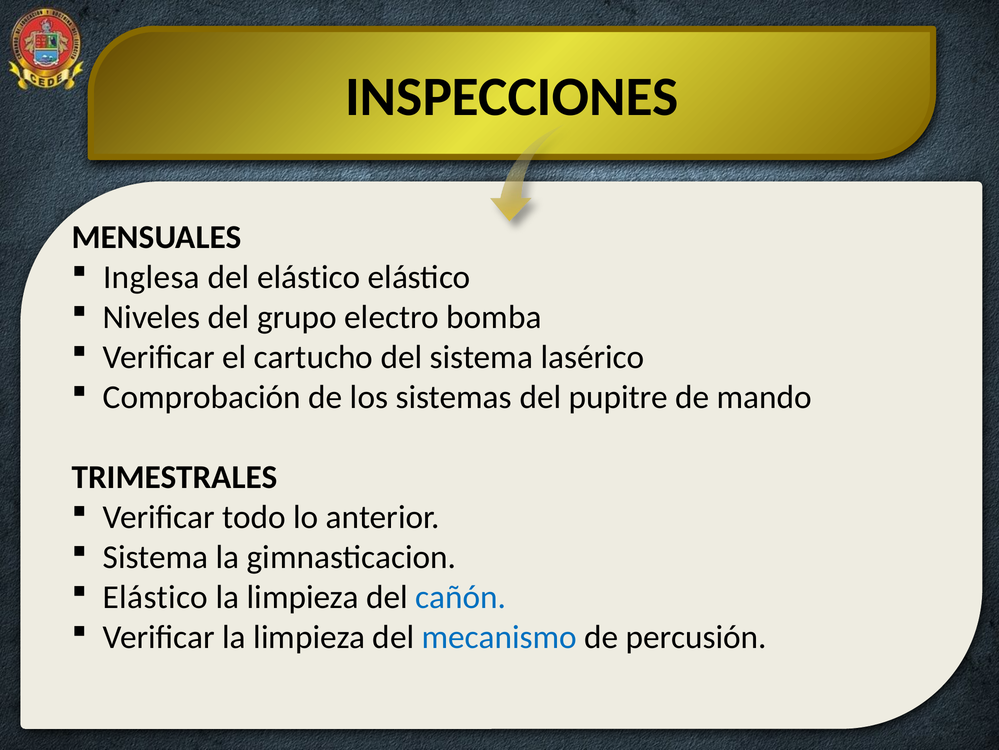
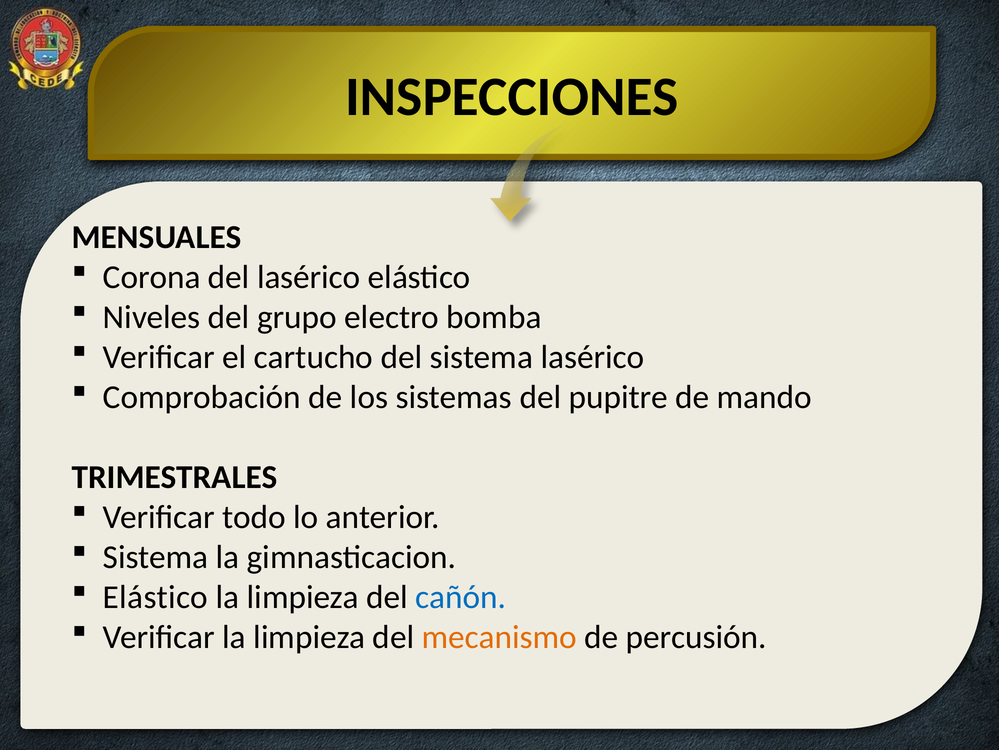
Inglesa: Inglesa -> Corona (152, 277)
del elástico: elástico -> lasérico (309, 277)
mecanismo colour: blue -> orange (499, 637)
